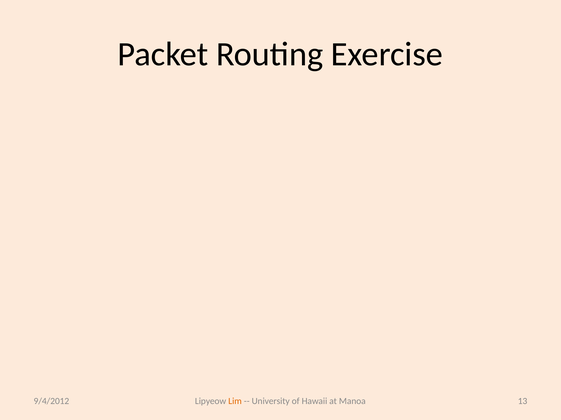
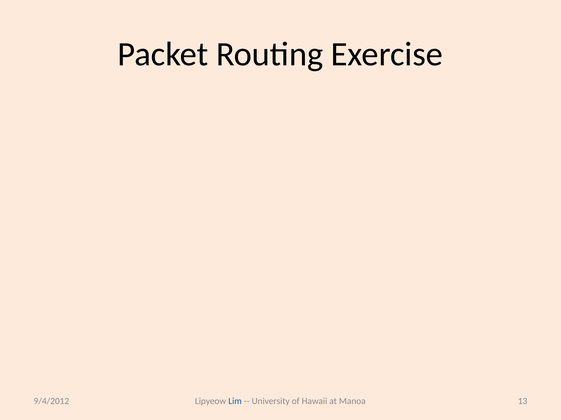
Lim colour: orange -> blue (235, 402)
